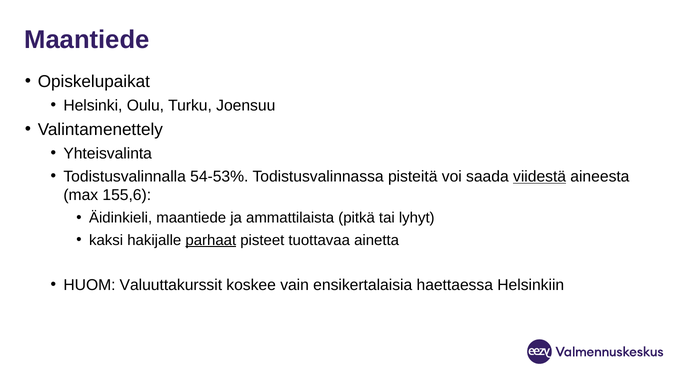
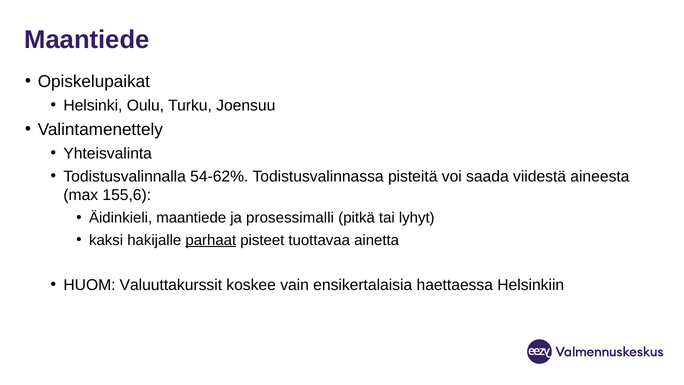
54-53%: 54-53% -> 54-62% (219, 176)
viidestä underline: present -> none (540, 176)
ammattilaista: ammattilaista -> prosessimalli (290, 218)
